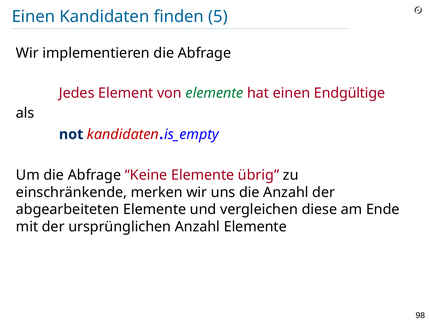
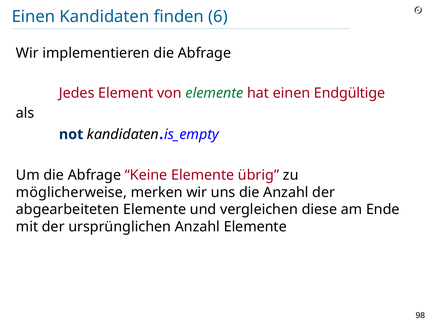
5: 5 -> 6 (218, 17)
kandidaten colour: red -> black (123, 134)
einschränkende: einschränkende -> möglicherweise (71, 192)
